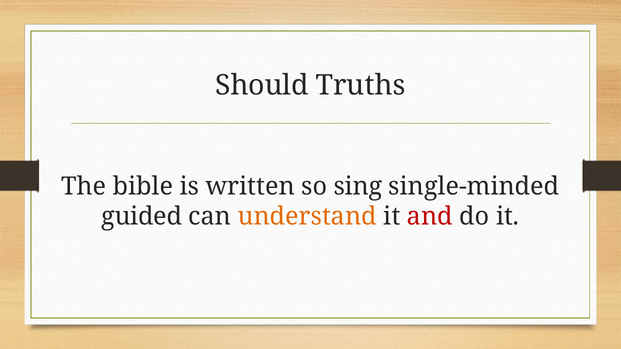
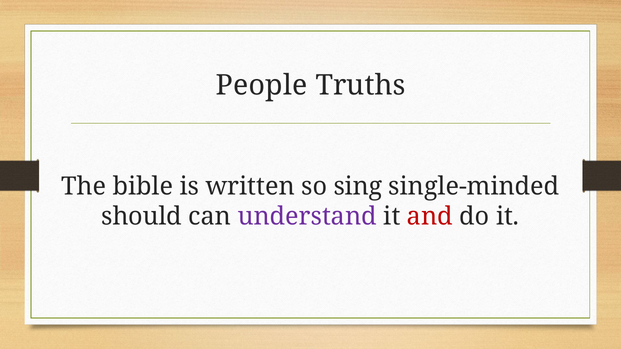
Should: Should -> People (262, 85)
guided: guided -> should (142, 217)
understand colour: orange -> purple (307, 217)
